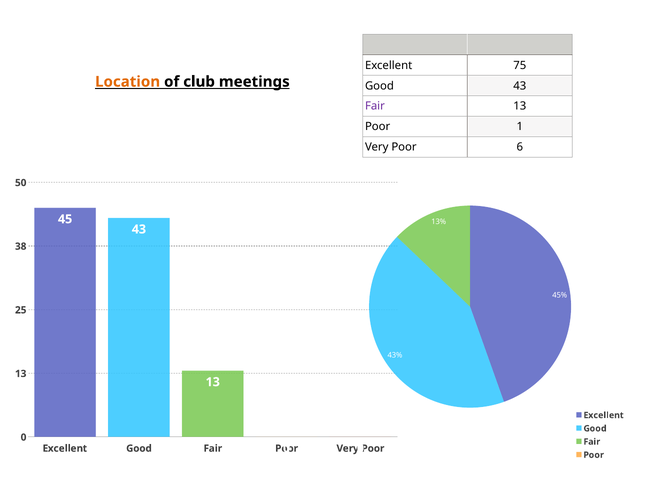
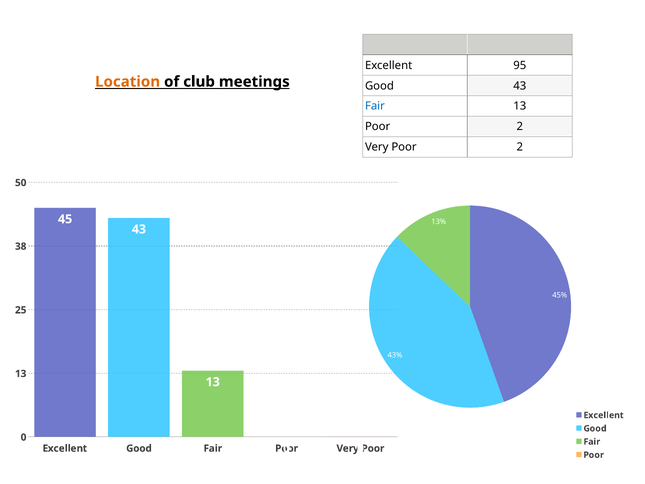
75: 75 -> 95 (520, 65)
Fair colour: purple -> blue (375, 106)
1: 1 -> 2 (520, 127)
Very Poor 6: 6 -> 2 (520, 147)
